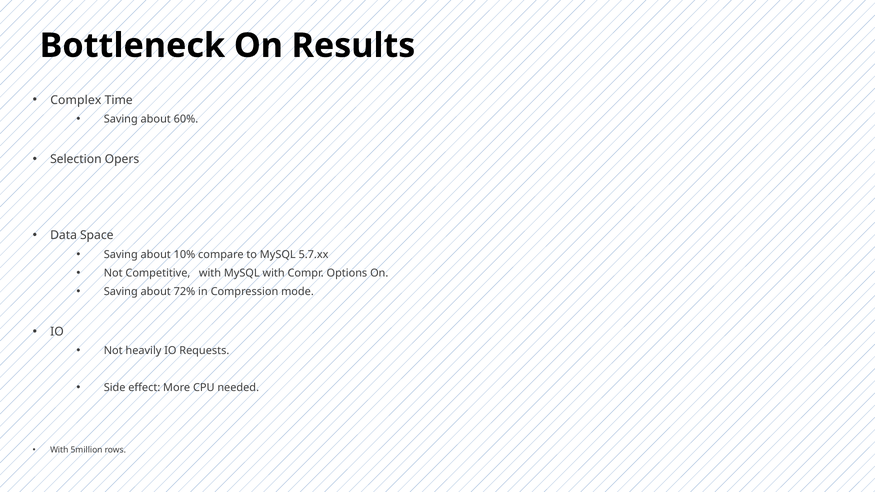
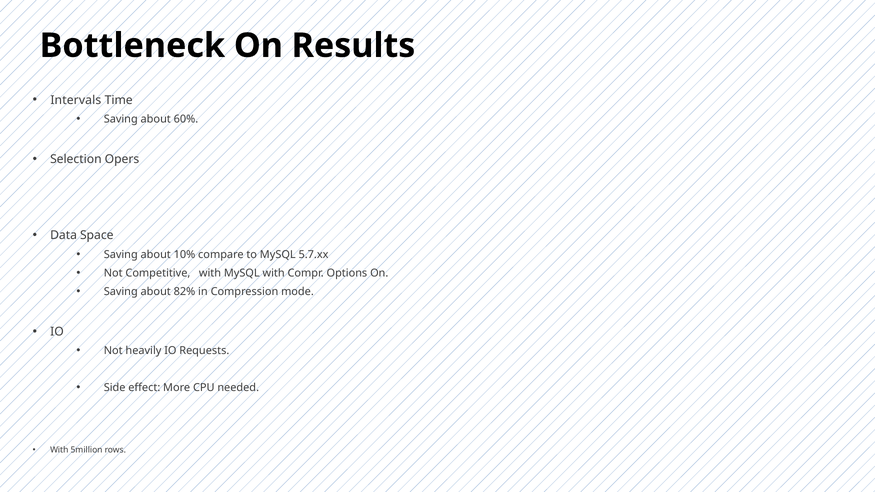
Complex: Complex -> Intervals (76, 100)
72%: 72% -> 82% (185, 292)
